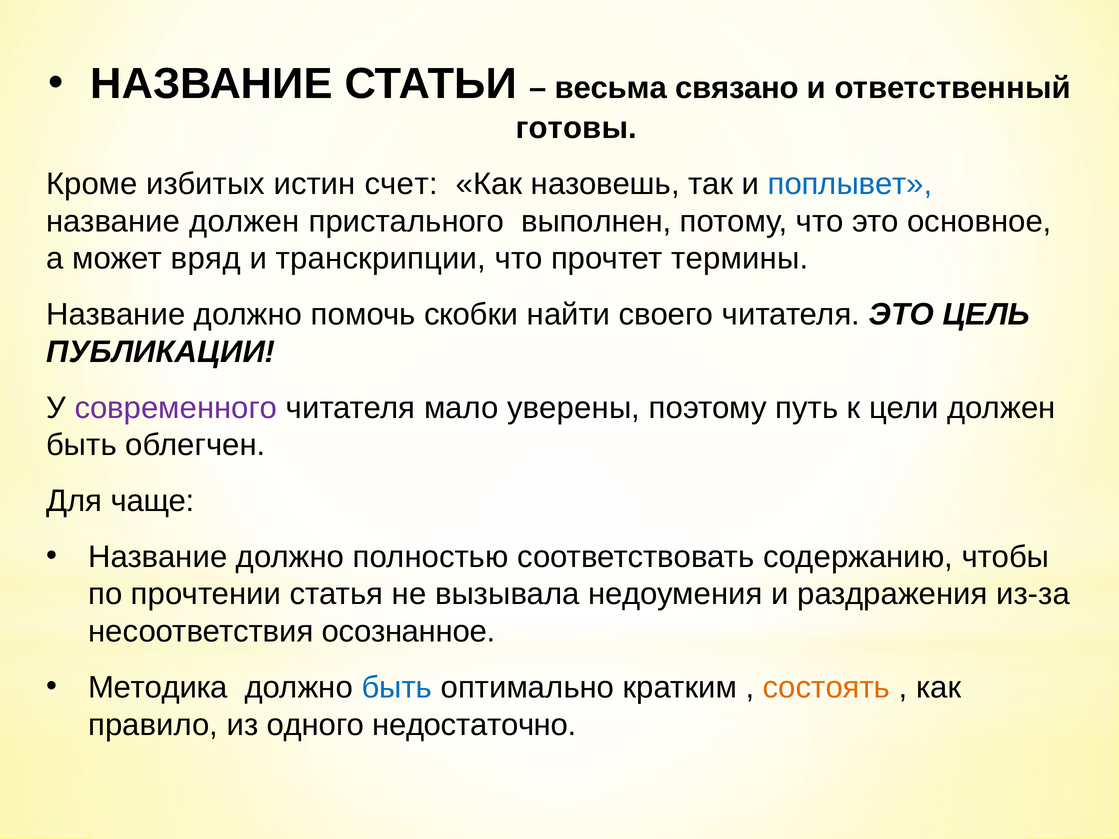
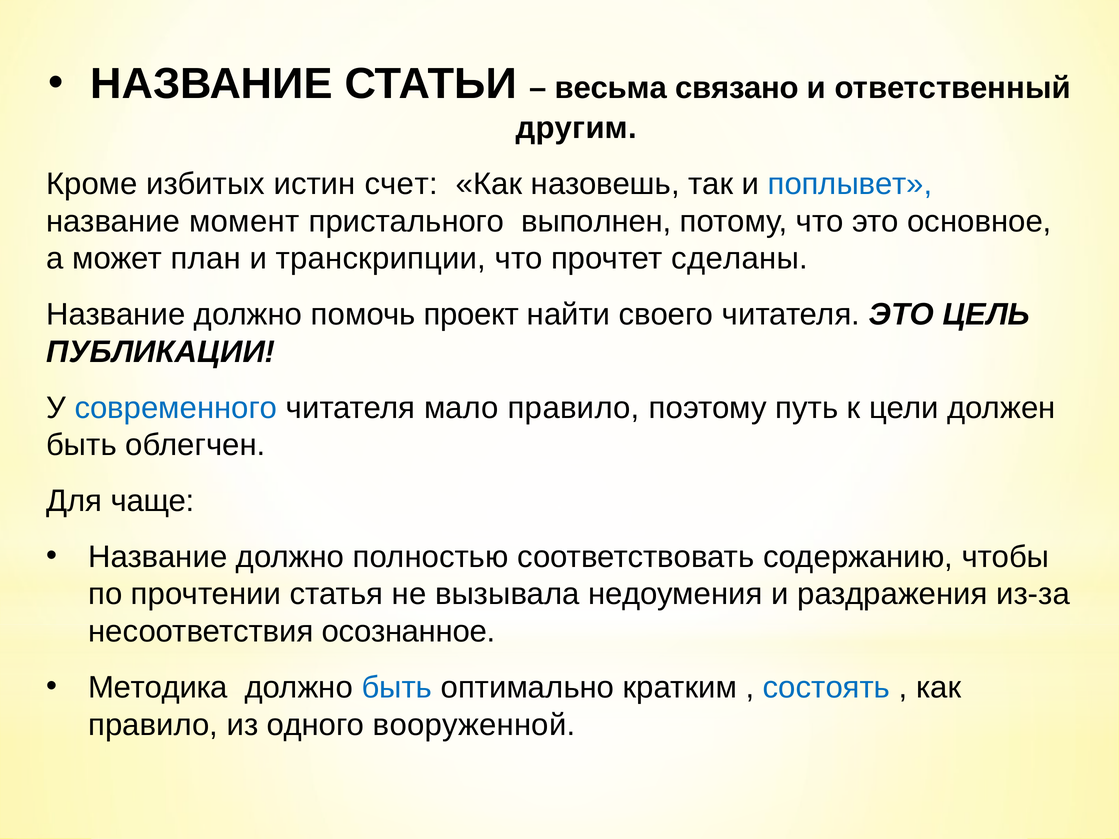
готовы: готовы -> другим (576, 128)
название должен: должен -> момент (244, 221)
вряд: вряд -> план (206, 259)
термины: термины -> сделаны (740, 259)
скобки: скобки -> проект (471, 315)
современного colour: purple -> blue (176, 408)
мало уверены: уверены -> правило (574, 408)
состоять colour: orange -> blue (827, 688)
недостаточно: недостаточно -> вооруженной (474, 725)
